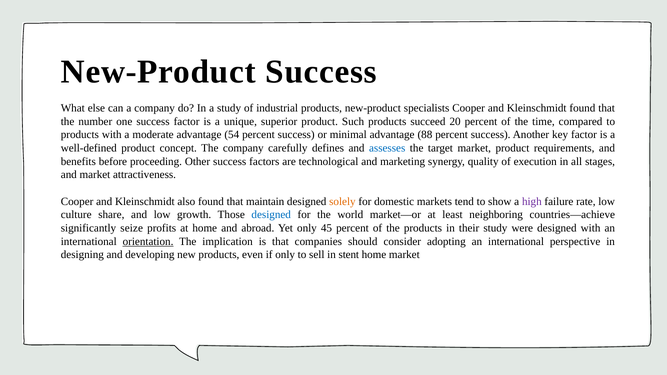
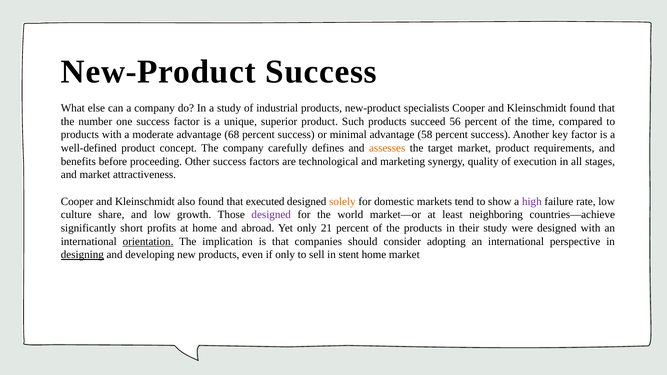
20: 20 -> 56 (455, 121)
54: 54 -> 68 (232, 135)
88: 88 -> 58 (425, 135)
assesses colour: blue -> orange (387, 148)
maintain: maintain -> executed (265, 201)
designed colour: blue -> purple (271, 215)
seize: seize -> short (132, 228)
45: 45 -> 21 (326, 228)
designing underline: none -> present (82, 255)
